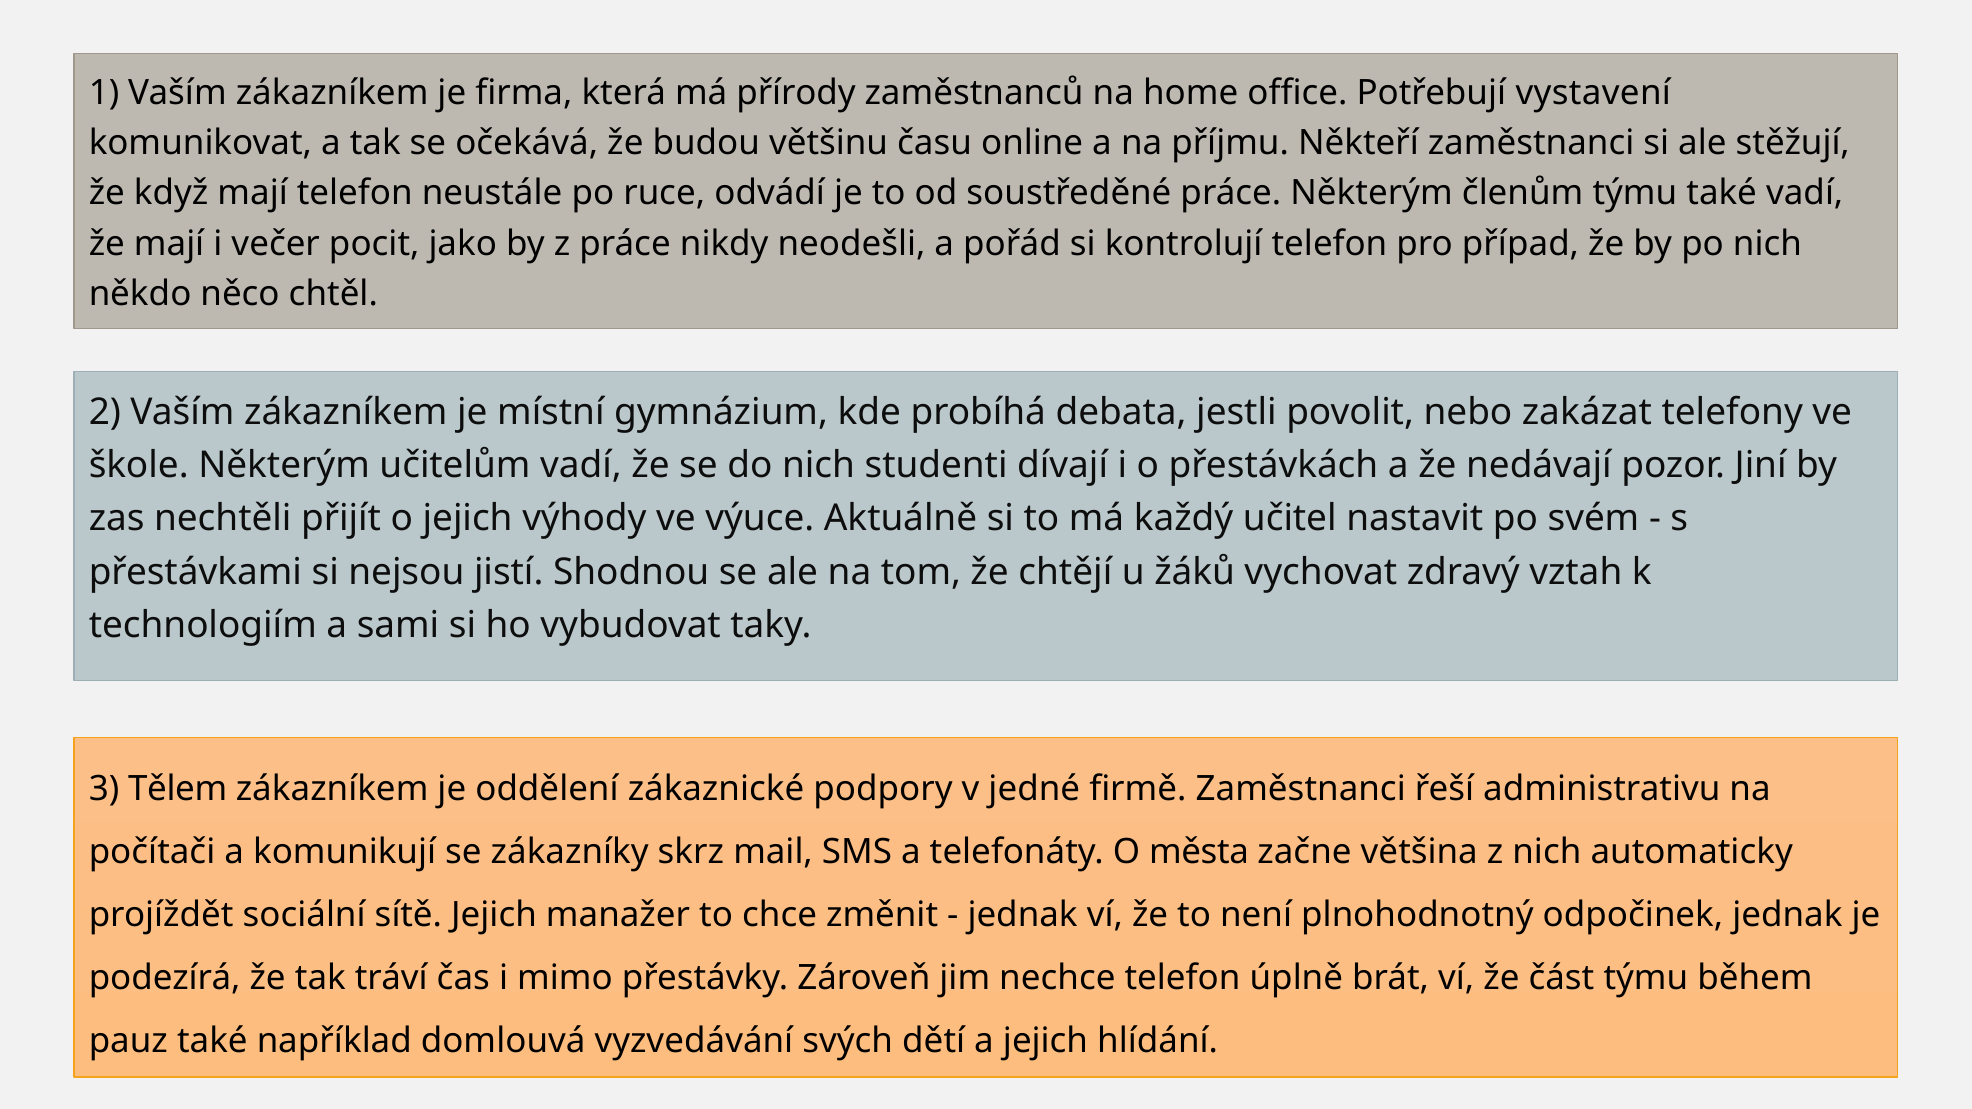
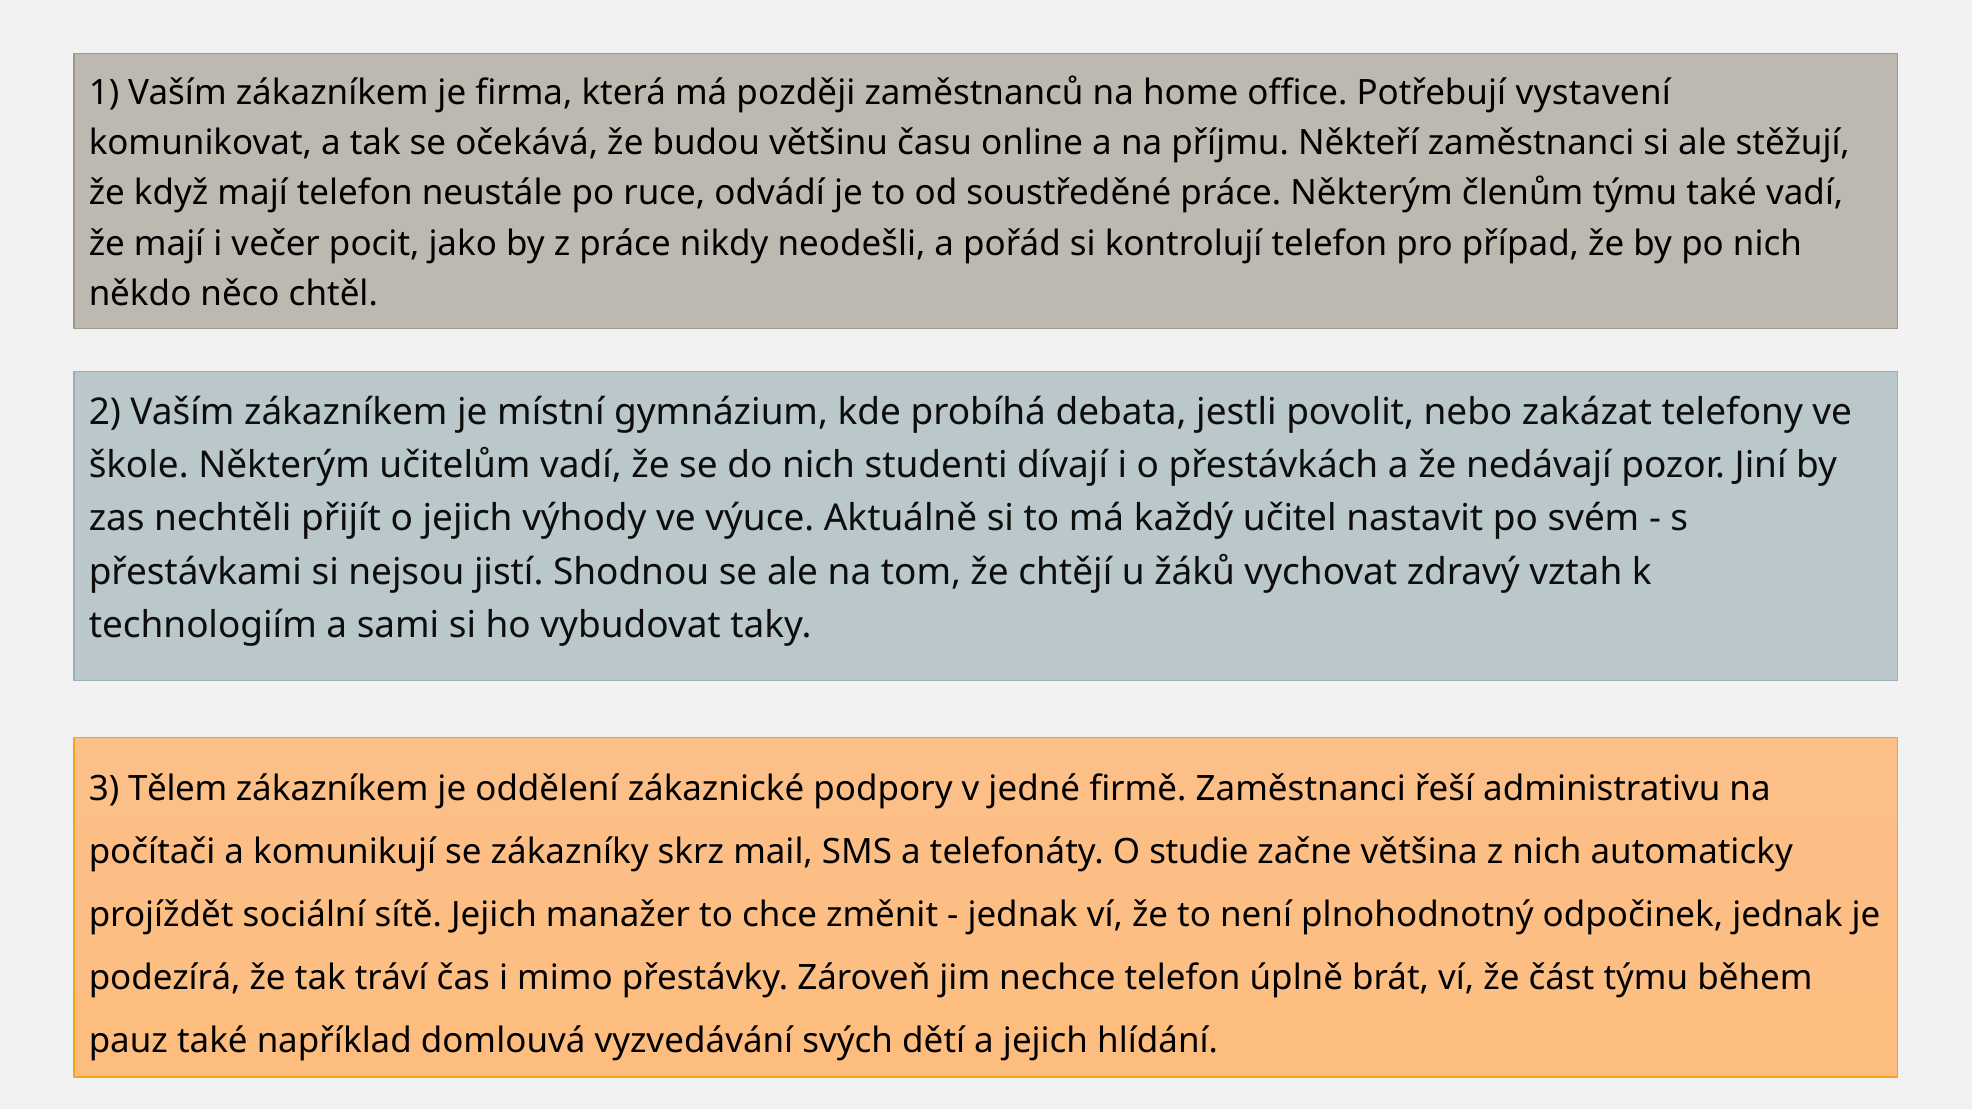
přírody: přírody -> později (796, 93)
města: města -> studie (1199, 852)
